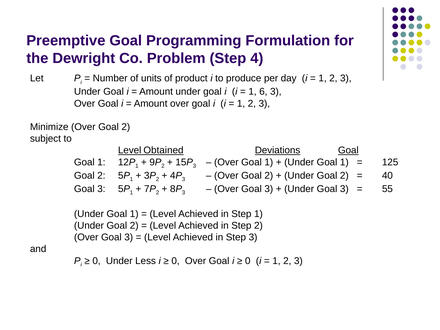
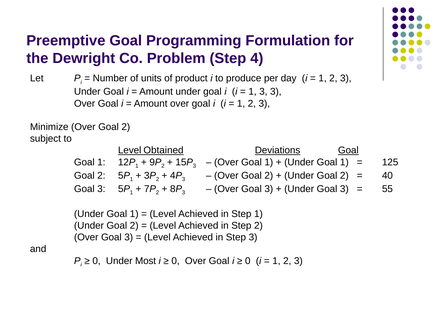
1 6: 6 -> 3 (263, 92)
Less: Less -> Most (146, 261)
